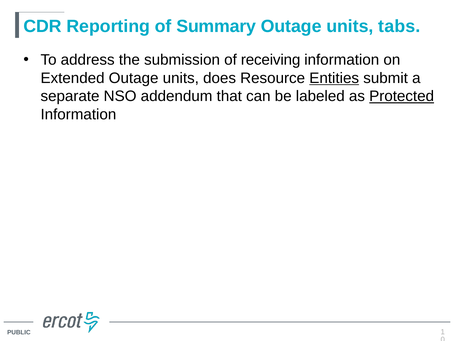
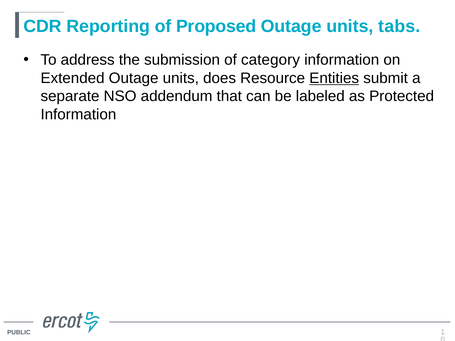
Summary: Summary -> Proposed (216, 26)
receiving: receiving -> category (270, 60)
Protected underline: present -> none (402, 96)
